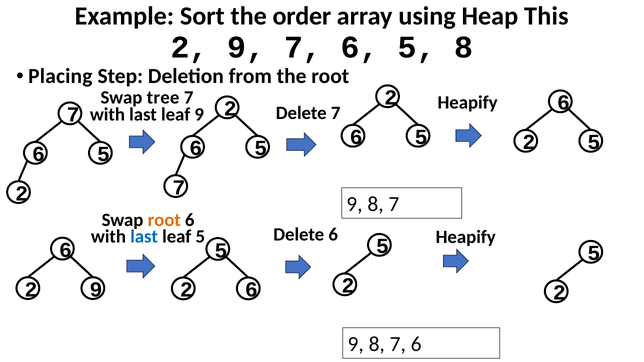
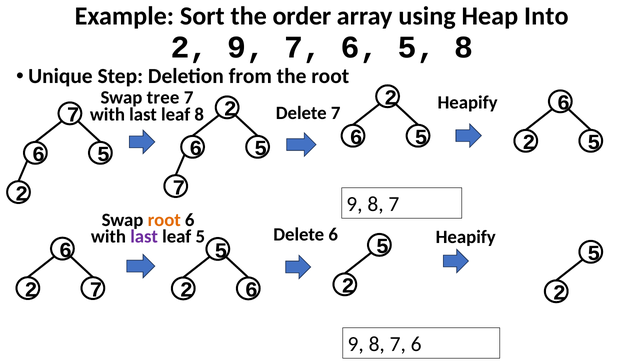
This: This -> Into (546, 16)
Placing: Placing -> Unique (60, 76)
leaf 9: 9 -> 8 (199, 114)
last colour: blue -> purple (144, 237)
9: 9 -> 7 (96, 290)
